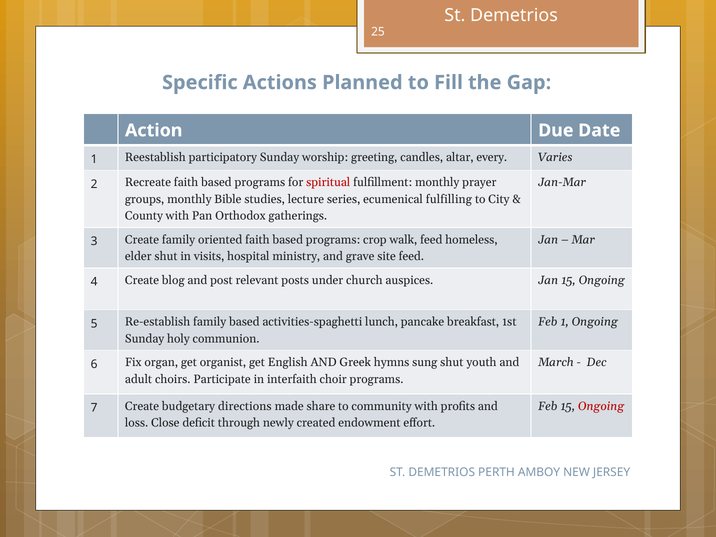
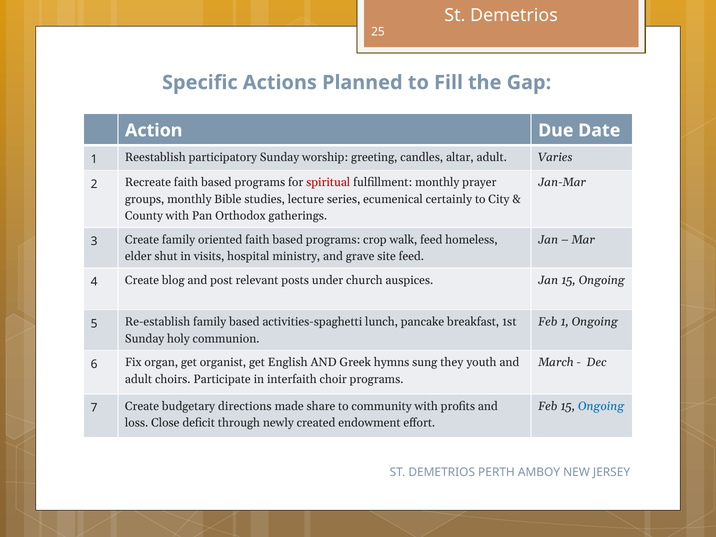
altar every: every -> adult (492, 157)
fulfilling: fulfilling -> certainly (449, 199)
sung shut: shut -> they (452, 362)
Ongoing colour: red -> blue (601, 406)
